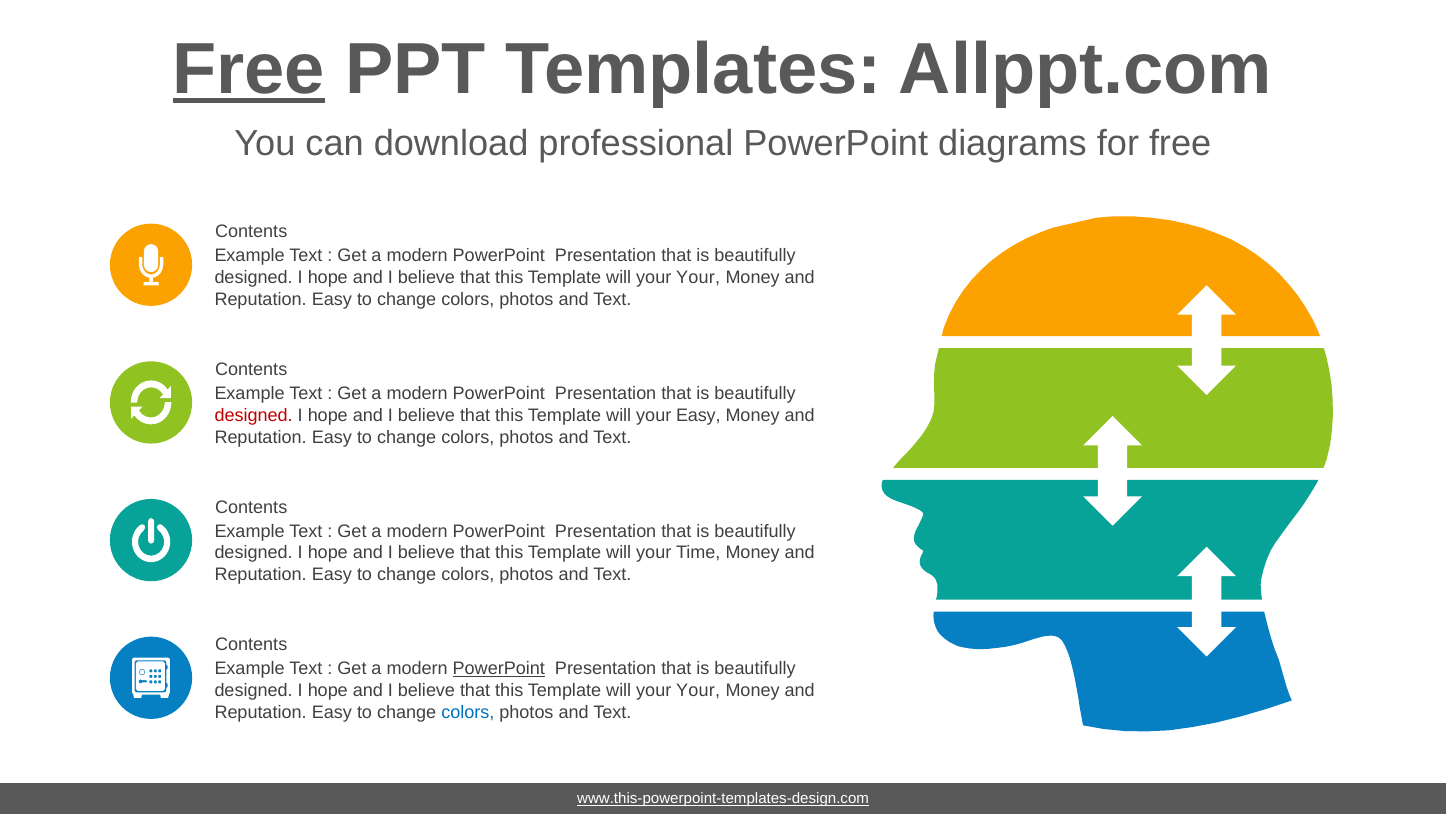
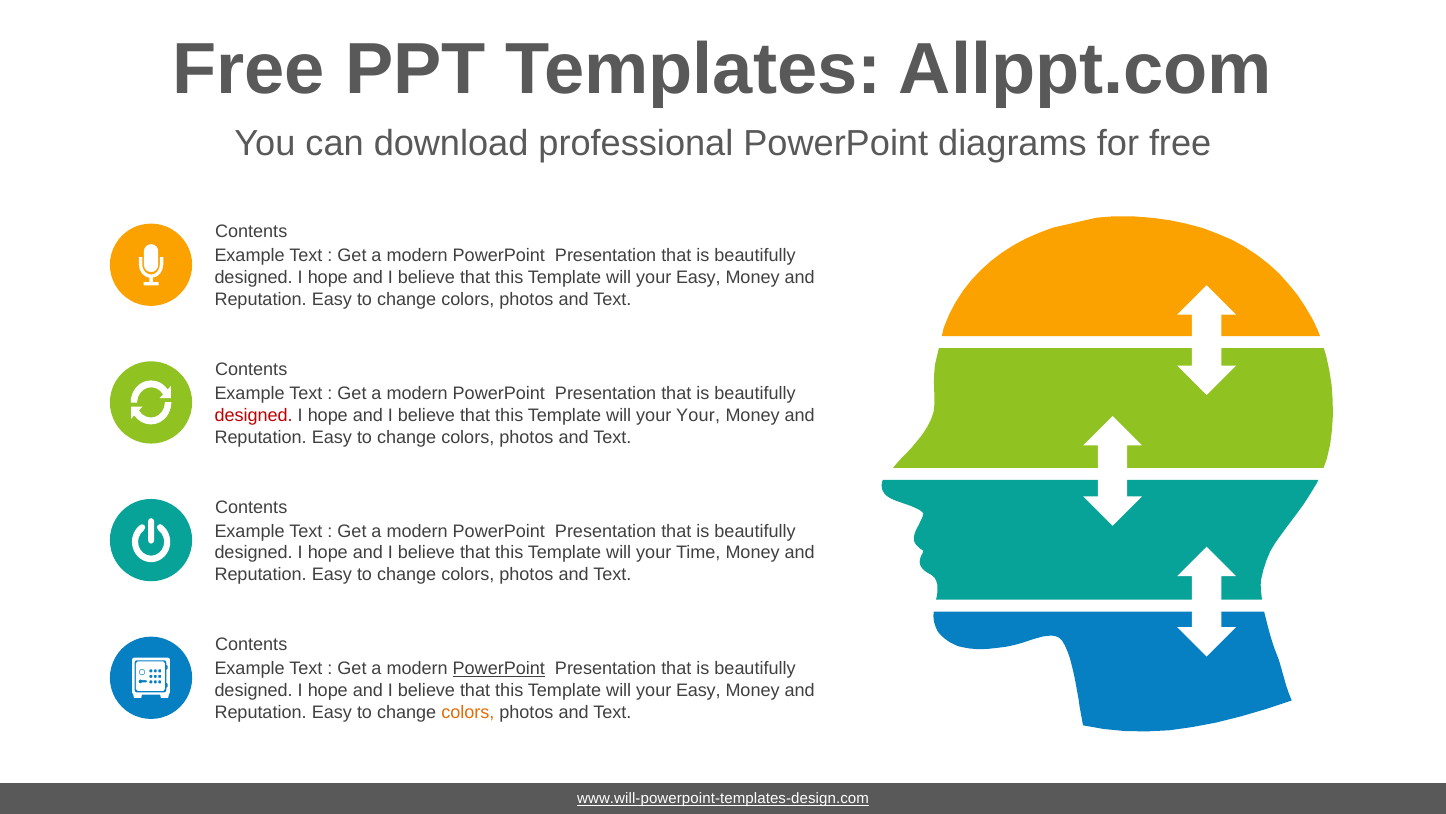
Free underline: present -> none (249, 69)
Your: Your -> Easy (698, 277)
your Easy: Easy -> Your (698, 415)
Your: Your -> Easy (698, 690)
colors colour: blue -> orange (468, 712)
www.this-powerpoint-templates-design.com: www.this-powerpoint-templates-design.com -> www.will-powerpoint-templates-design.com (723, 798)
